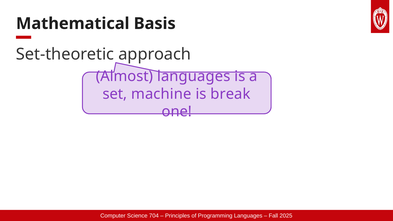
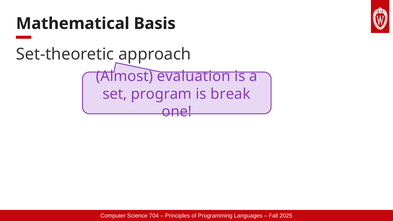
Almost languages: languages -> evaluation (194, 76)
machine: machine -> program (161, 94)
